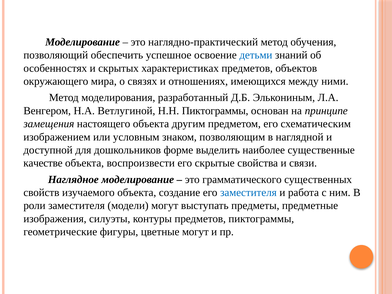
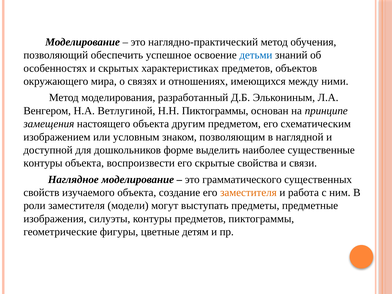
качестве: качестве -> контуры (43, 163)
заместителя colour: blue -> orange (248, 193)
цветные могут: могут -> детям (195, 232)
